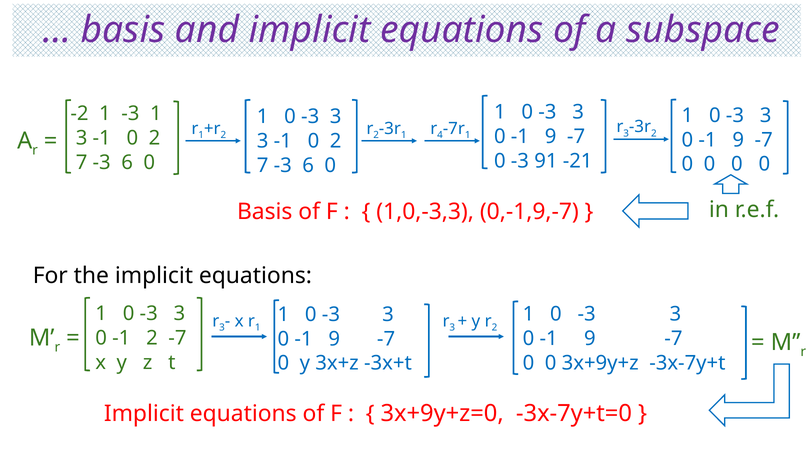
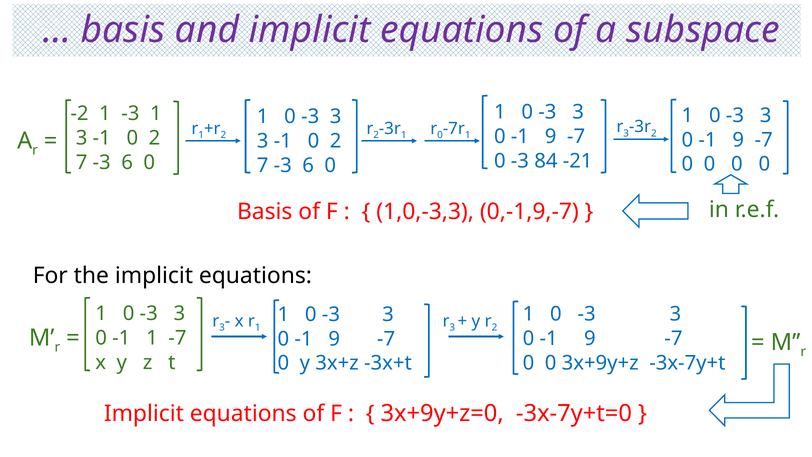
4: 4 -> 0 (440, 135)
91: 91 -> 84 (546, 161)
-1 2: 2 -> 1 (152, 338)
